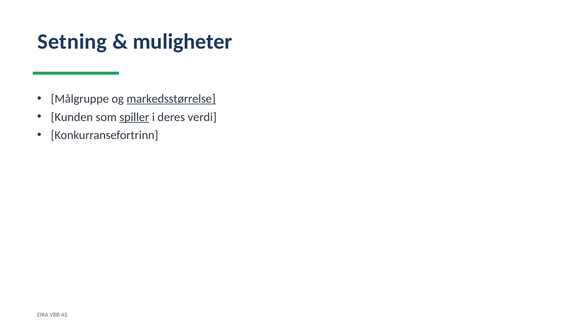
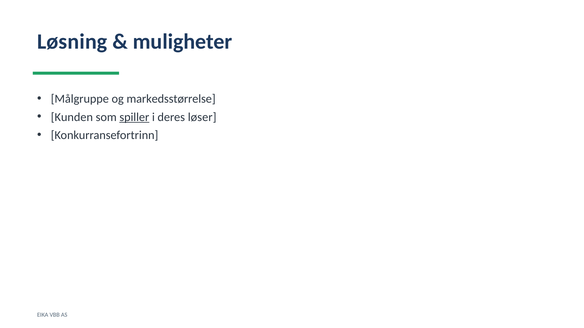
Setning: Setning -> Løsning (72, 42)
markedsstørrelse underline: present -> none (171, 99)
verdi: verdi -> løser (202, 117)
